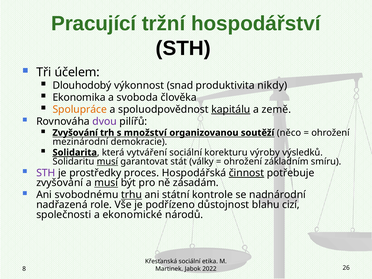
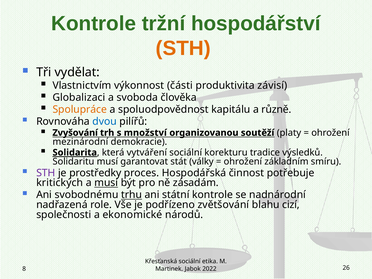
Pracující: Pracující -> Kontrole (94, 24)
STH colour: black -> orange (183, 48)
účelem: účelem -> vydělat (77, 72)
Dlouhodobý: Dlouhodobý -> Vlastnictvím (82, 85)
snad: snad -> části (180, 85)
nikdy: nikdy -> závisí (272, 85)
Ekonomika: Ekonomika -> Globalizaci (79, 97)
kapitálu underline: present -> none (231, 109)
země: země -> různě (276, 109)
dvou colour: purple -> blue (105, 121)
něco: něco -> platy (289, 133)
výroby: výroby -> tradice (265, 153)
musí underline: present -> none (107, 161)
činnost underline: present -> none (246, 173)
zvyšování: zvyšování -> kritických (60, 183)
důstojnost: důstojnost -> zvětšování (223, 205)
